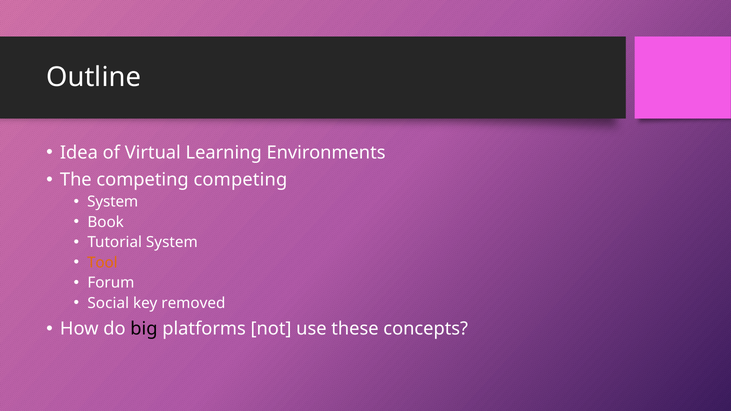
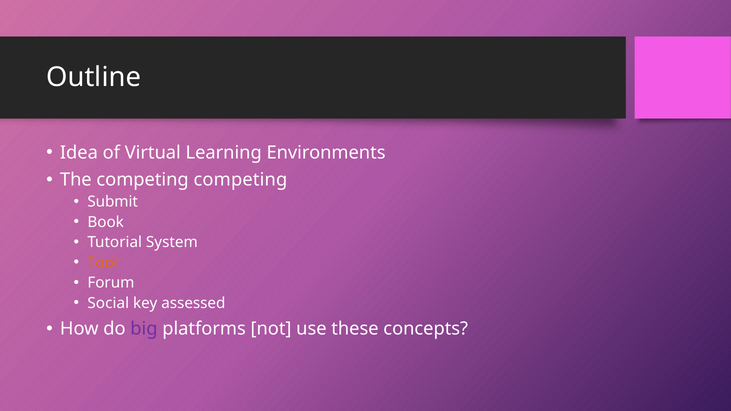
System: System -> Submit (113, 202)
removed: removed -> assessed (193, 303)
big colour: black -> purple (144, 329)
